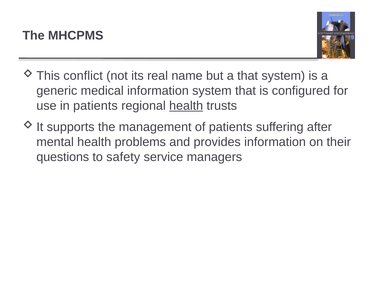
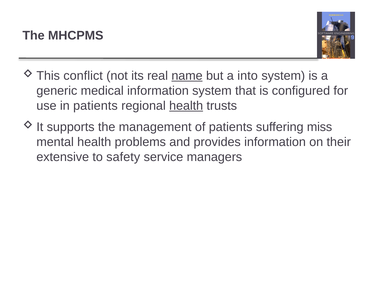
name underline: none -> present (187, 76)
a that: that -> into (248, 76)
after: after -> miss (320, 127)
questions: questions -> extensive (63, 157)
